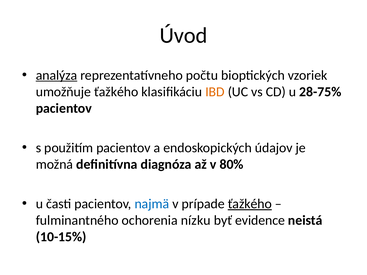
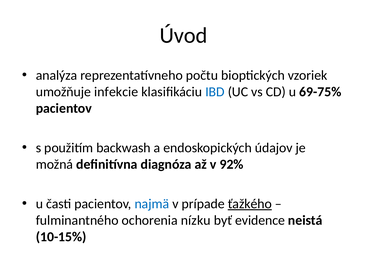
analýza underline: present -> none (57, 75)
umožňuje ťažkého: ťažkého -> infekcie (116, 92)
IBD colour: orange -> blue (215, 92)
28-75%: 28-75% -> 69-75% (320, 92)
použitím pacientov: pacientov -> backwash (123, 148)
80%: 80% -> 92% (232, 164)
